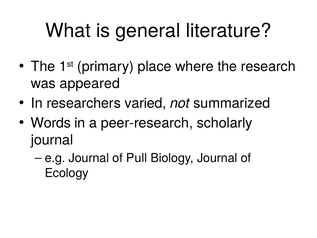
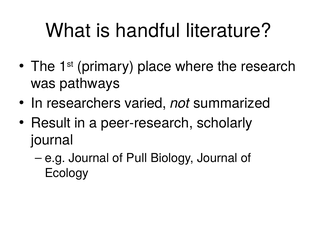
general: general -> handful (148, 31)
appeared: appeared -> pathways (90, 83)
Words: Words -> Result (51, 123)
